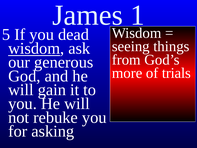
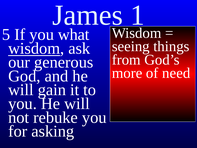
dead: dead -> what (74, 35)
trials: trials -> need (176, 73)
